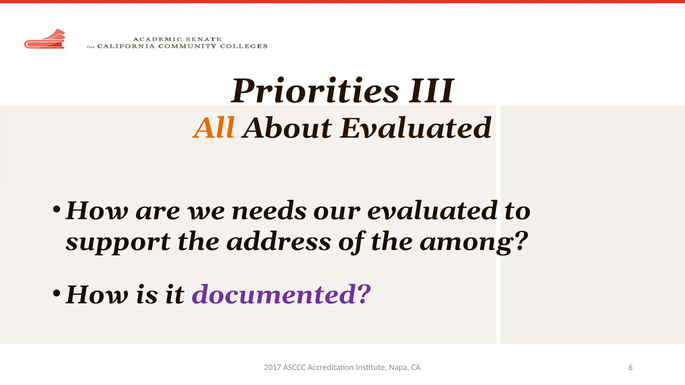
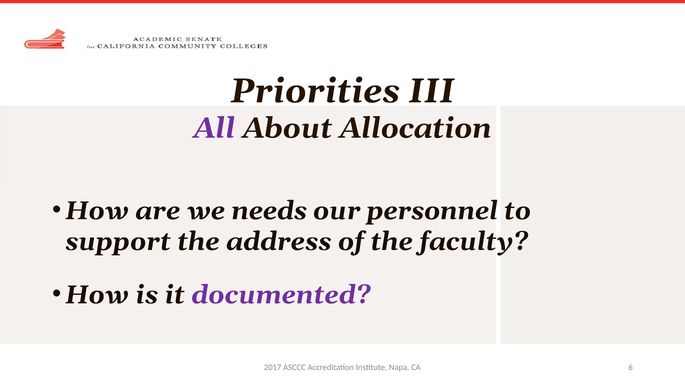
All colour: orange -> purple (214, 128)
About Evaluated: Evaluated -> Allocation (416, 128)
our evaluated: evaluated -> personnel (432, 211)
among: among -> faculty (473, 242)
